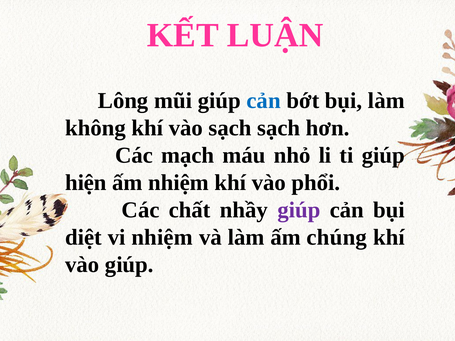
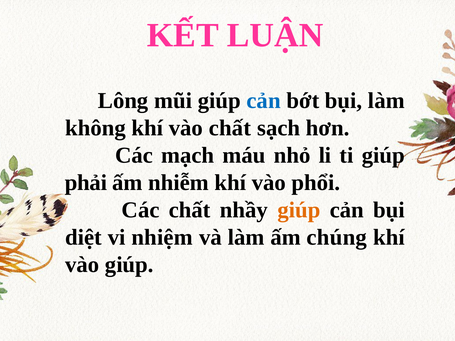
vào sạch: sạch -> chất (230, 128)
hiện: hiện -> phải (86, 183)
ấm nhiệm: nhiệm -> nhiễm (179, 183)
giúp colour: purple -> orange (299, 210)
